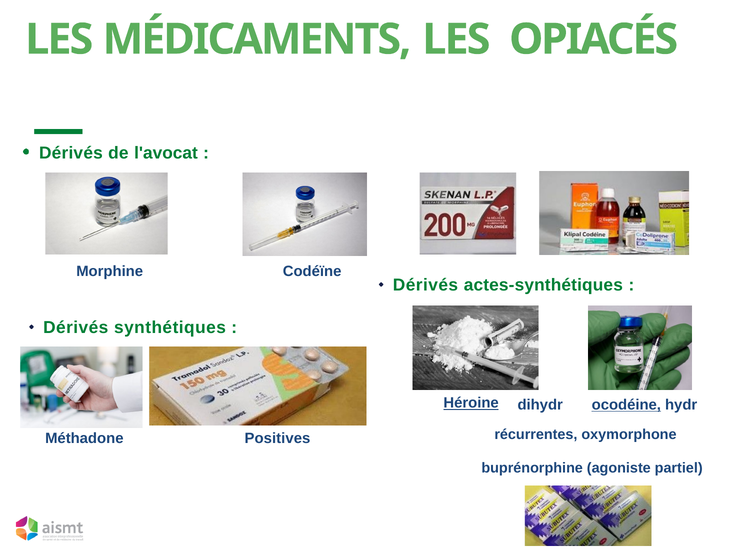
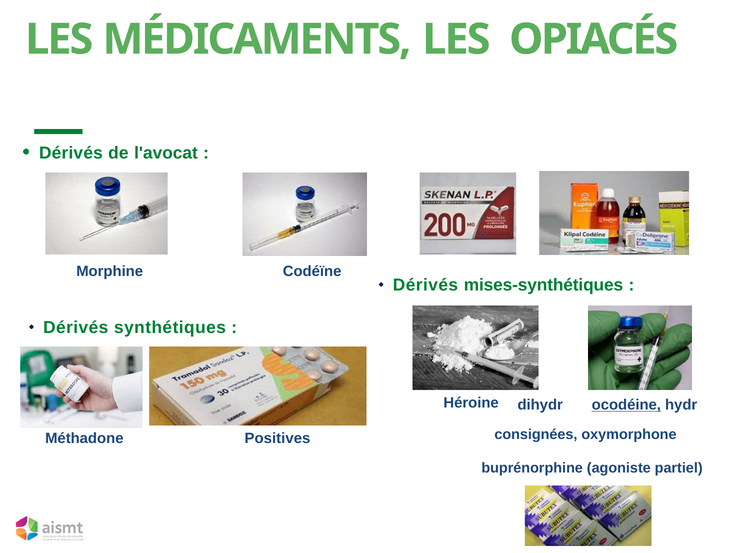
actes-synthétiques: actes-synthétiques -> mises-synthétiques (543, 285)
Héroine underline: present -> none (471, 403)
récurrentes: récurrentes -> consignées (536, 434)
